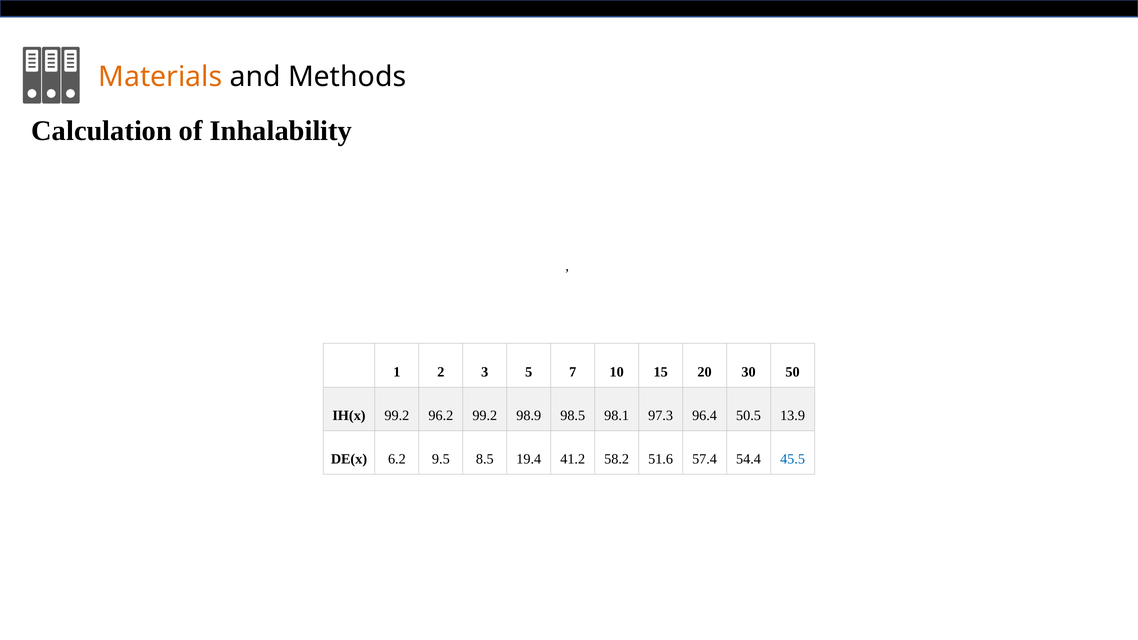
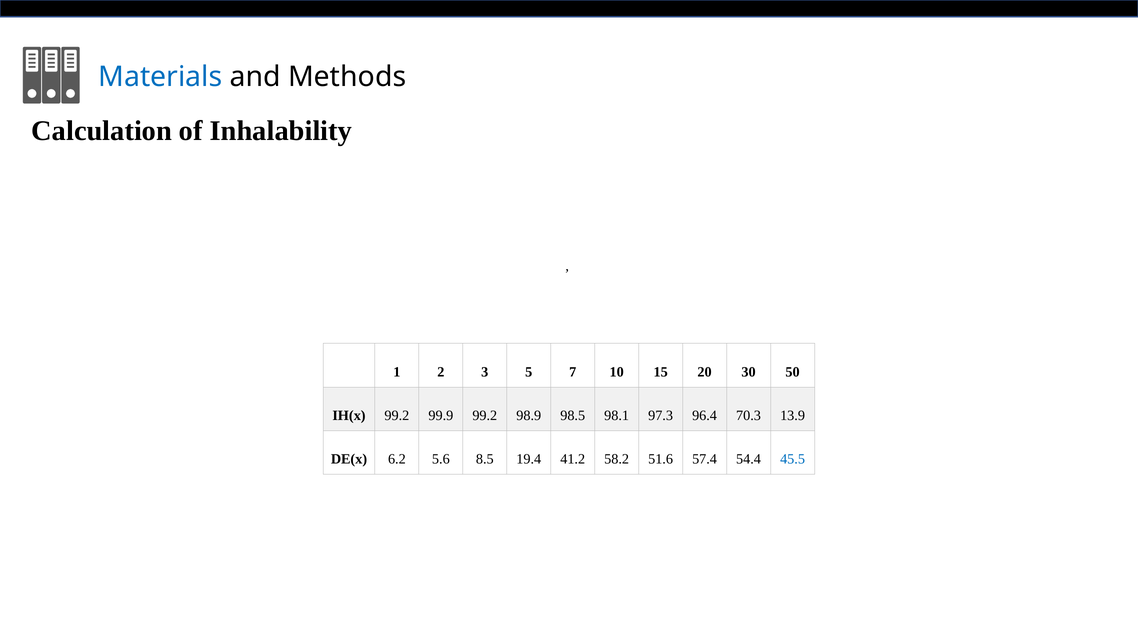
Materials colour: orange -> blue (160, 77)
96.2: 96.2 -> 99.9 (441, 416)
50.5: 50.5 -> 70.3 (749, 416)
9.5: 9.5 -> 5.6 (441, 459)
